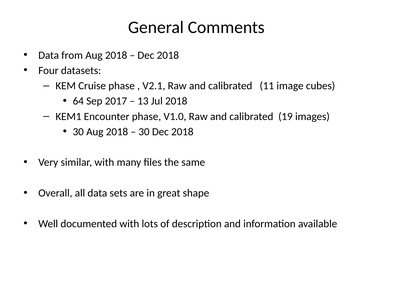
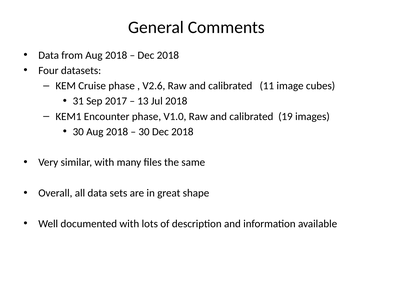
V2.1: V2.1 -> V2.6 (154, 86)
64: 64 -> 31 (78, 101)
